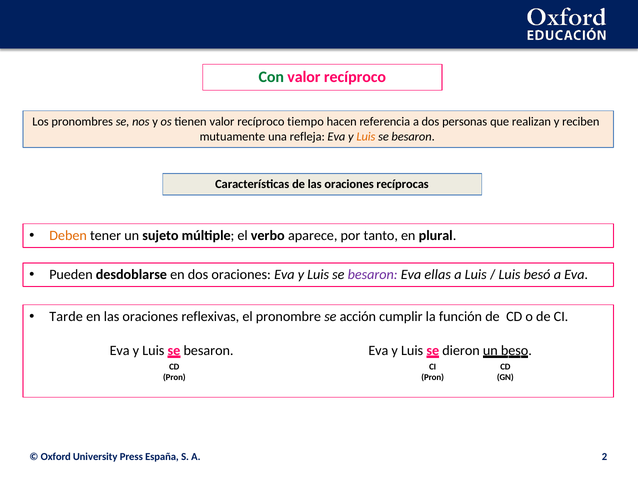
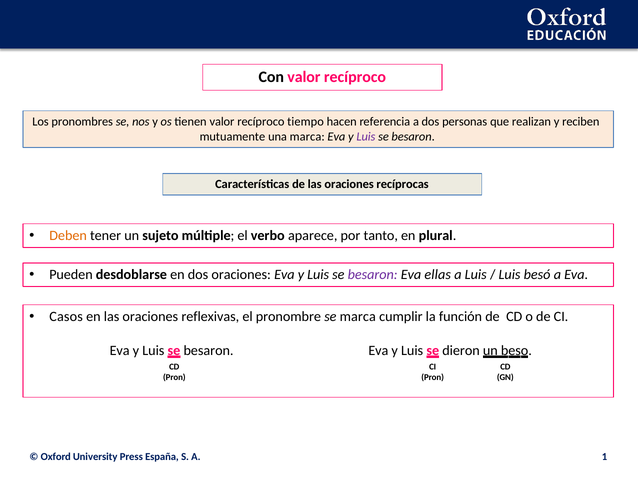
Con colour: green -> black (271, 77)
una refleja: refleja -> marca (307, 136)
Luis colour: orange -> purple (366, 136)
Tarde: Tarde -> Casos (66, 316)
se acción: acción -> marca (358, 316)
2: 2 -> 1 (604, 456)
